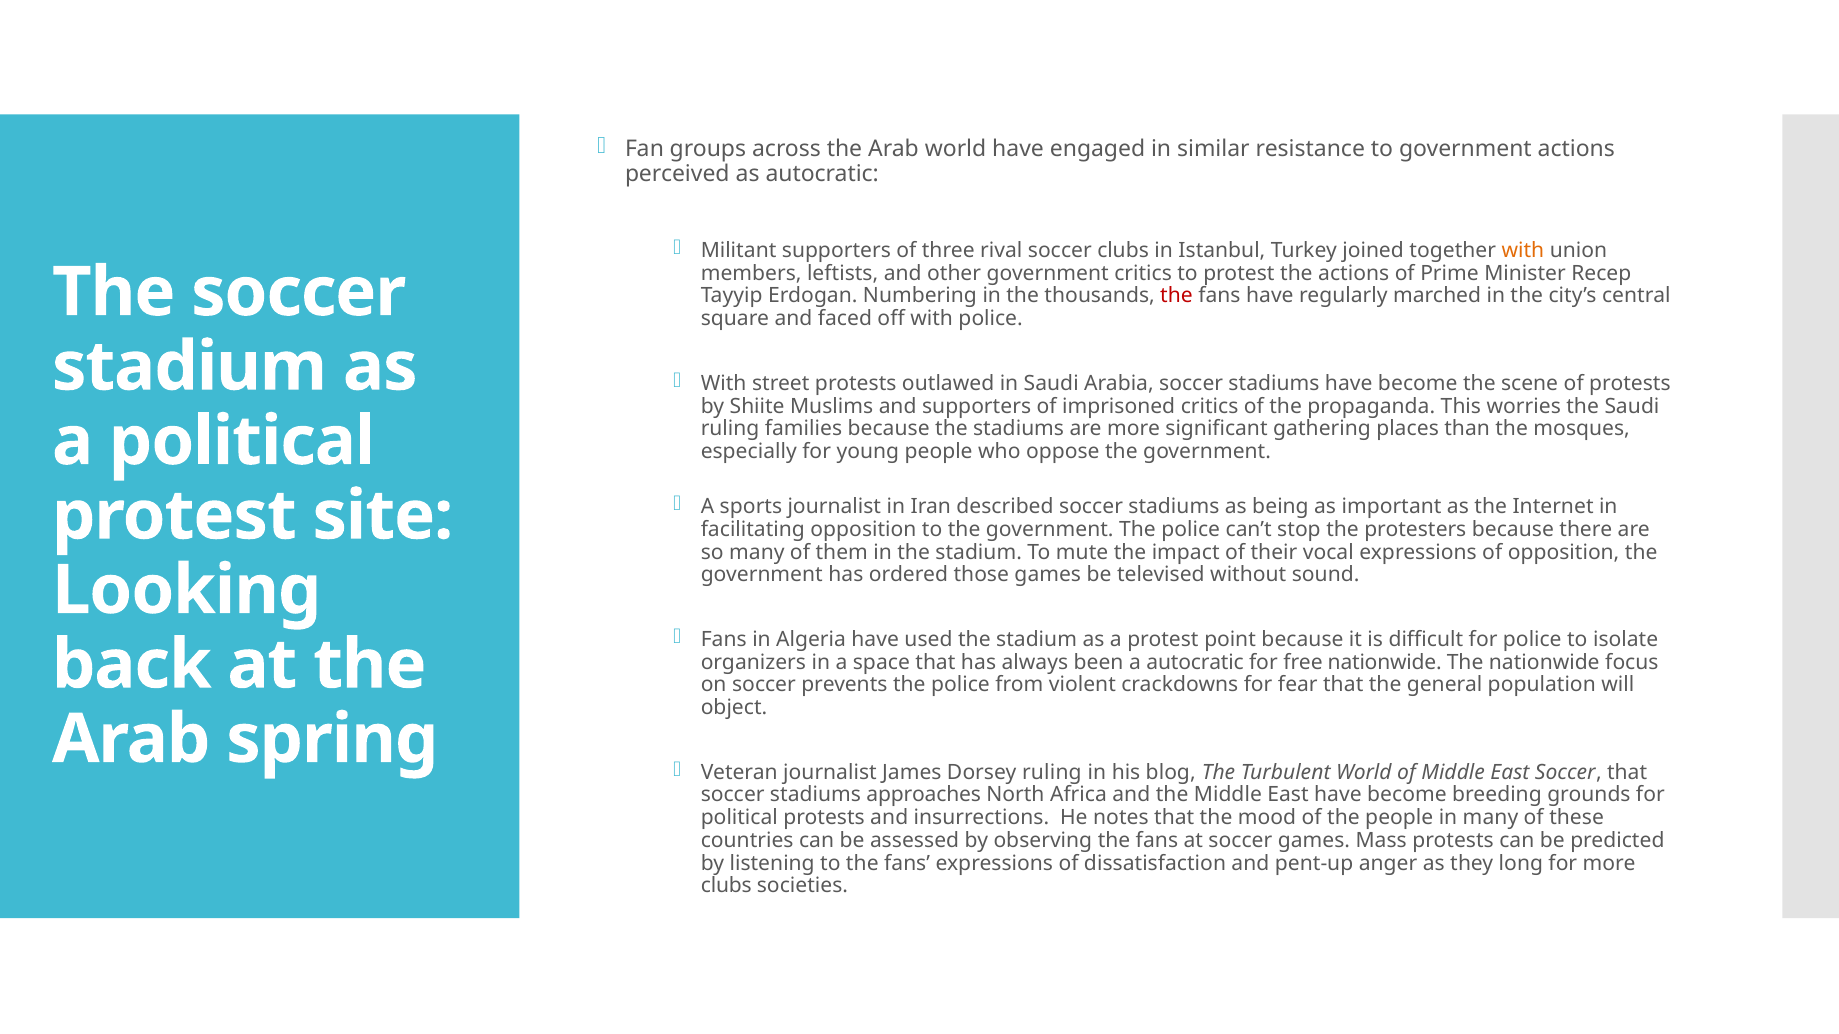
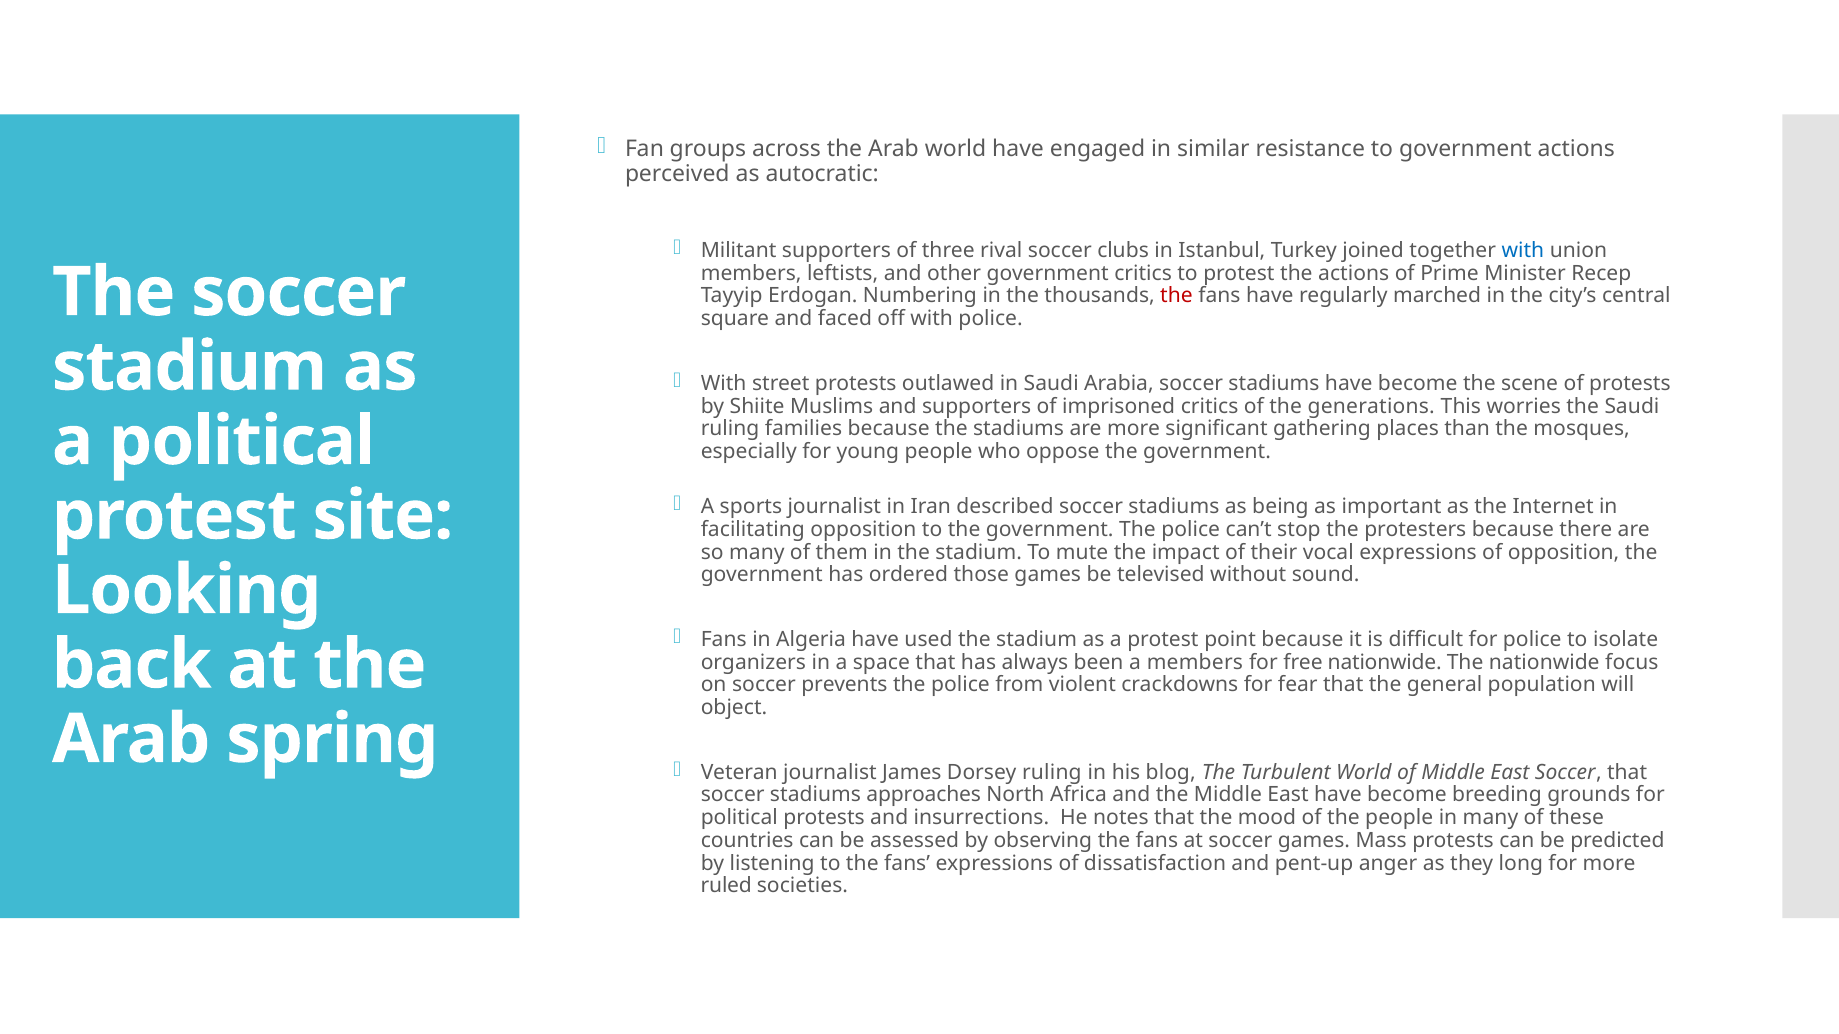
with colour: orange -> blue (1523, 251)
propaganda: propaganda -> generations (1371, 406)
a autocratic: autocratic -> members (1195, 662)
clubs: clubs -> ruled (726, 886)
